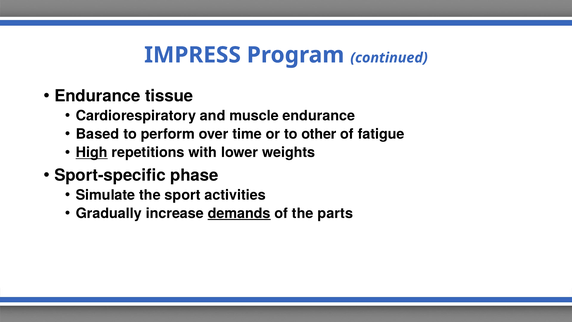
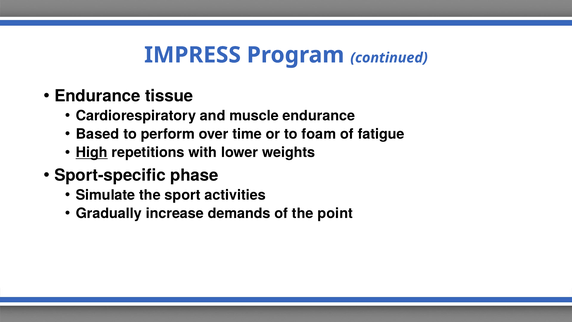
other: other -> foam (319, 134)
demands underline: present -> none (239, 213)
parts: parts -> point (335, 213)
